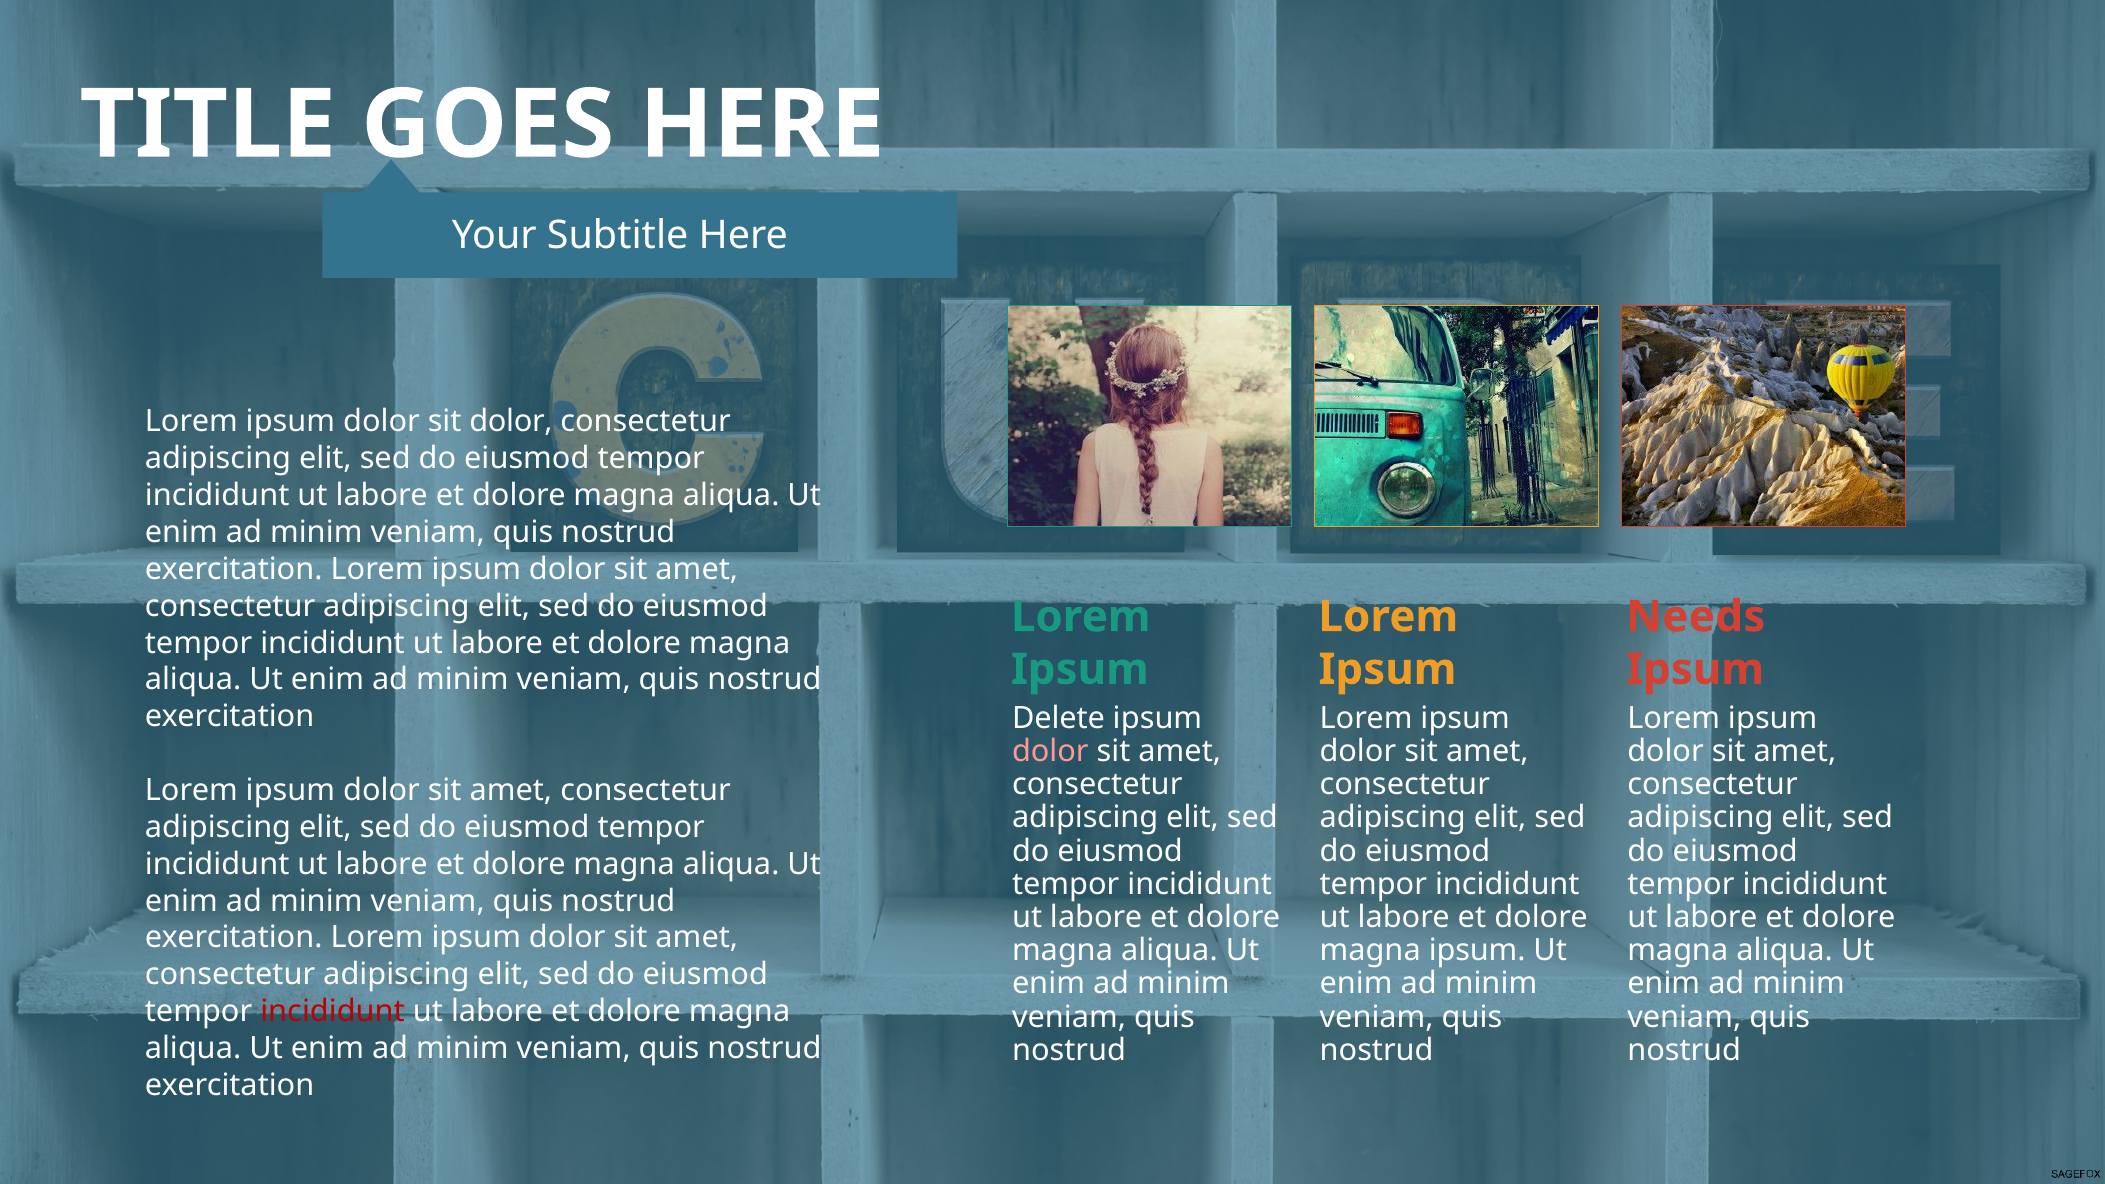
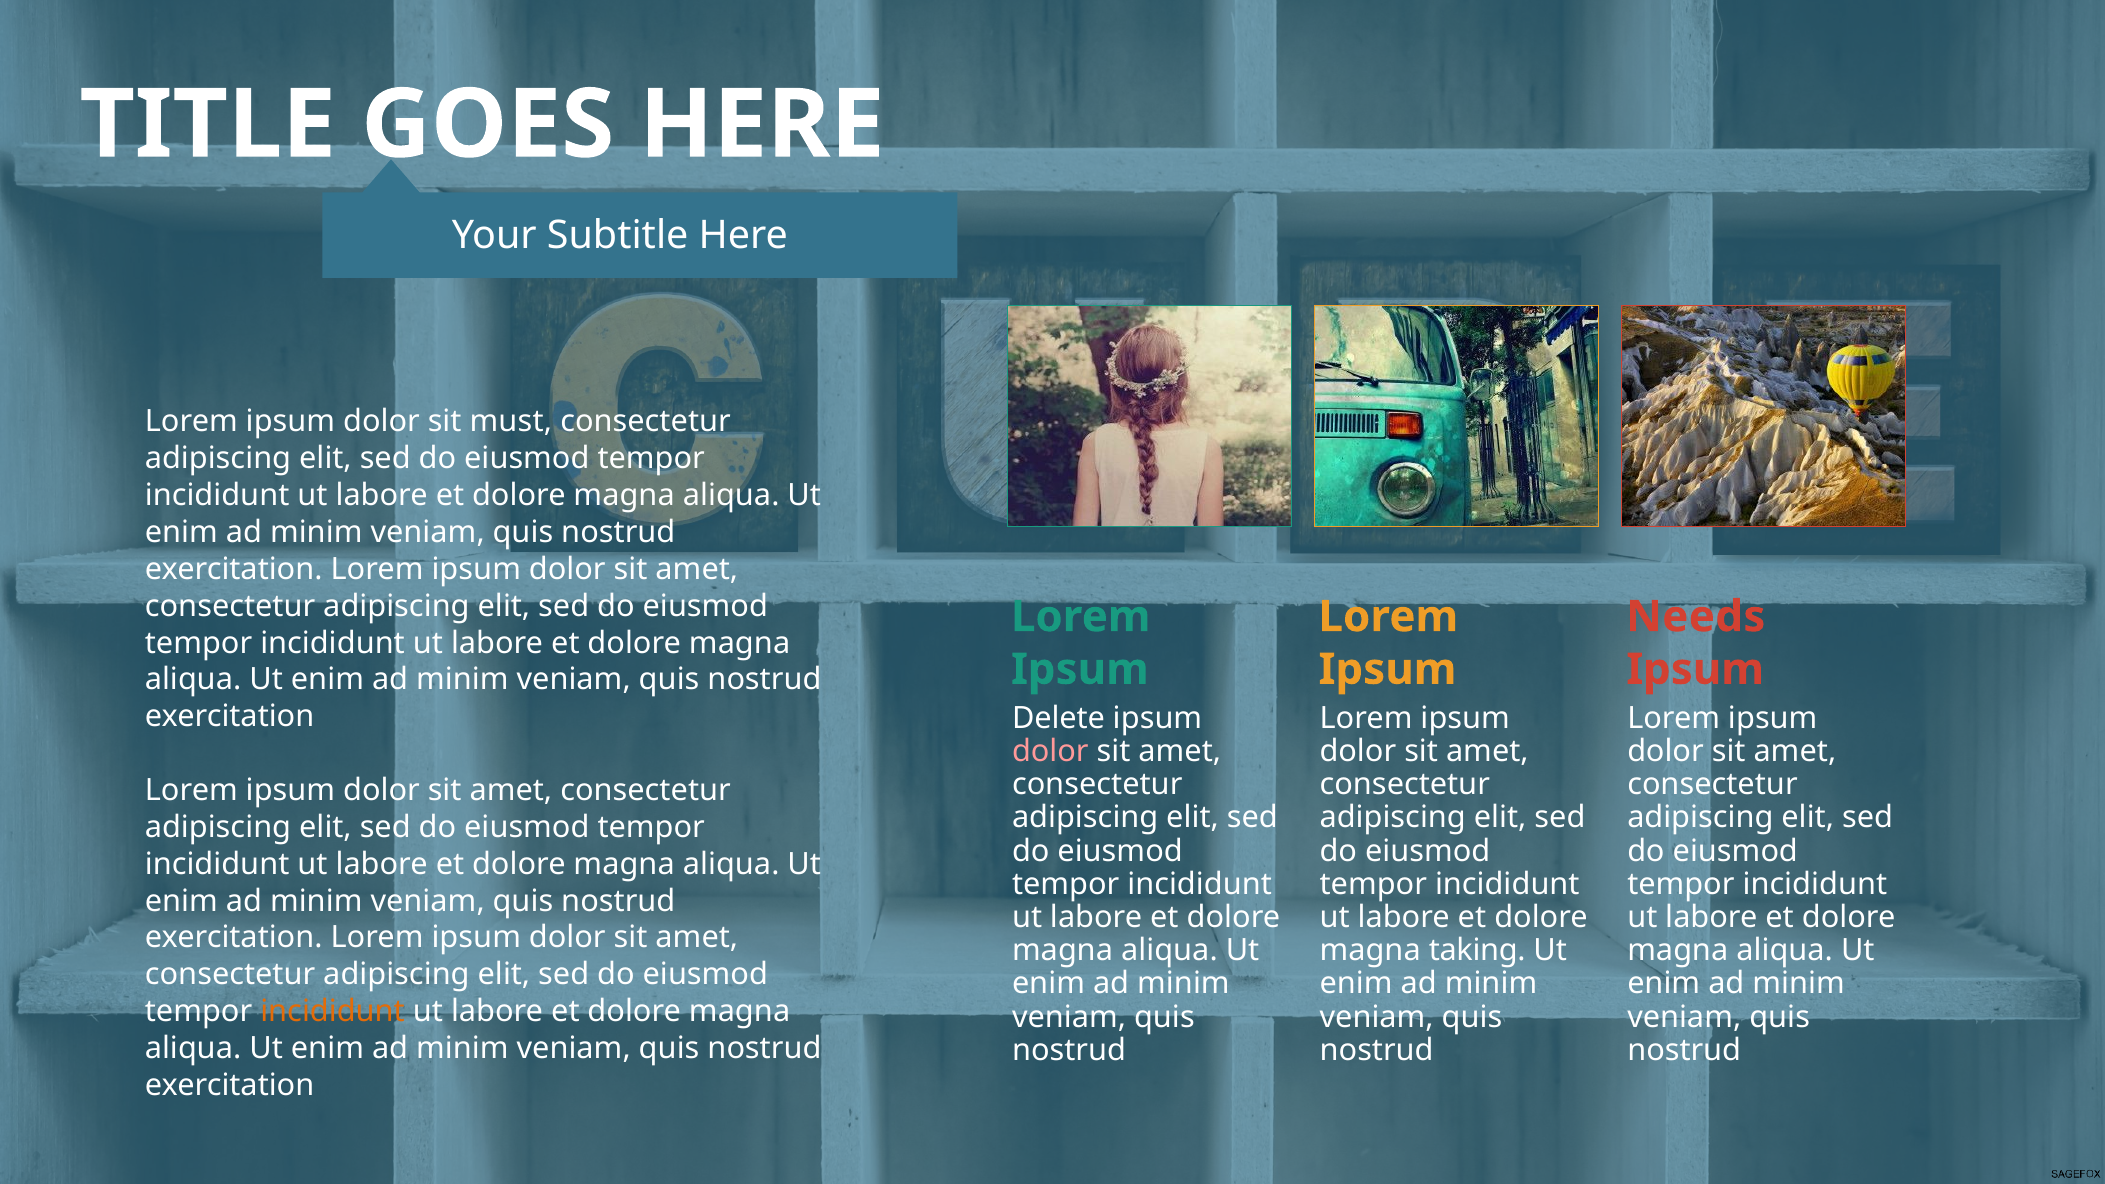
sit dolor: dolor -> must (511, 422)
magna ipsum: ipsum -> taking (1477, 951)
incididunt colour: red -> orange (333, 1012)
